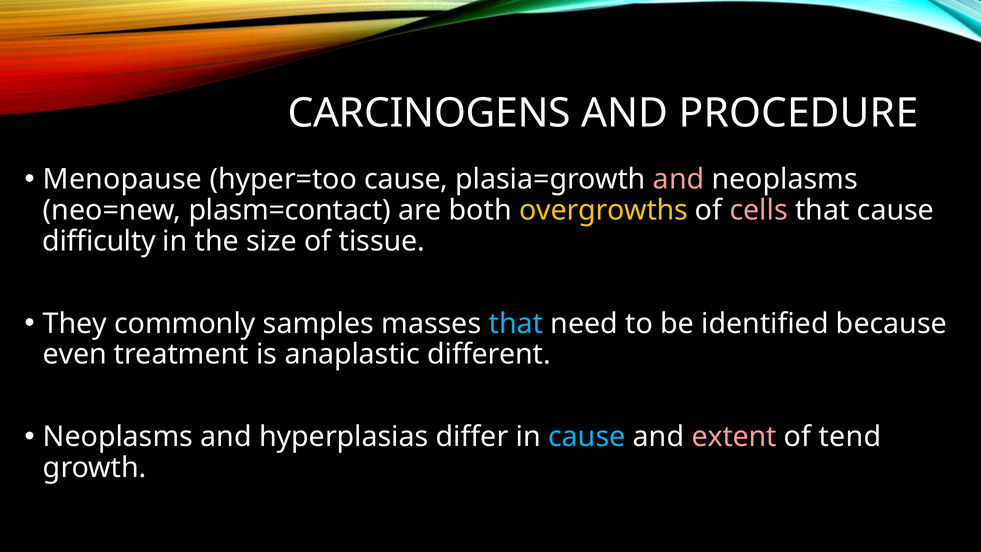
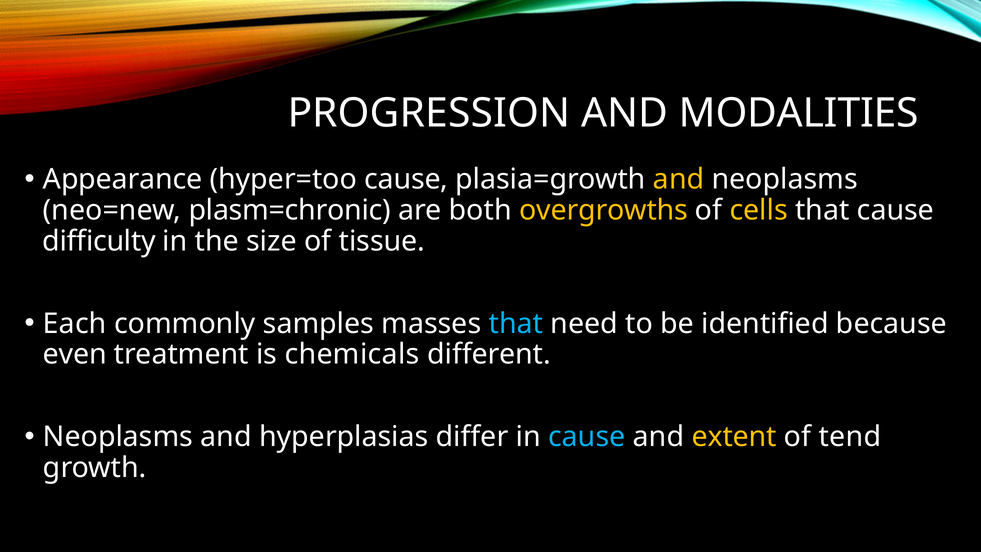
CARCINOGENS: CARCINOGENS -> PROGRESSION (429, 113)
PROCEDURE: PROCEDURE -> MODALITIES (799, 113)
Menopause: Menopause -> Appearance (123, 179)
and colour: pink -> yellow (679, 179)
plasm=contact: plasm=contact -> plasm=chronic (290, 210)
cells colour: pink -> yellow (759, 210)
They: They -> Each (75, 323)
anaplastic: anaplastic -> chemicals (352, 354)
extent colour: pink -> yellow (734, 437)
